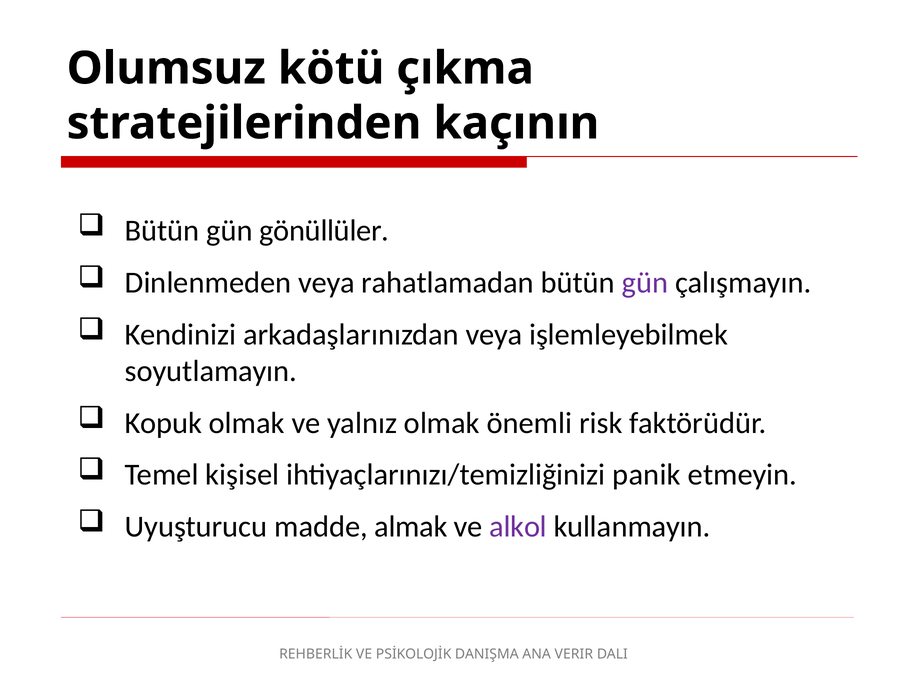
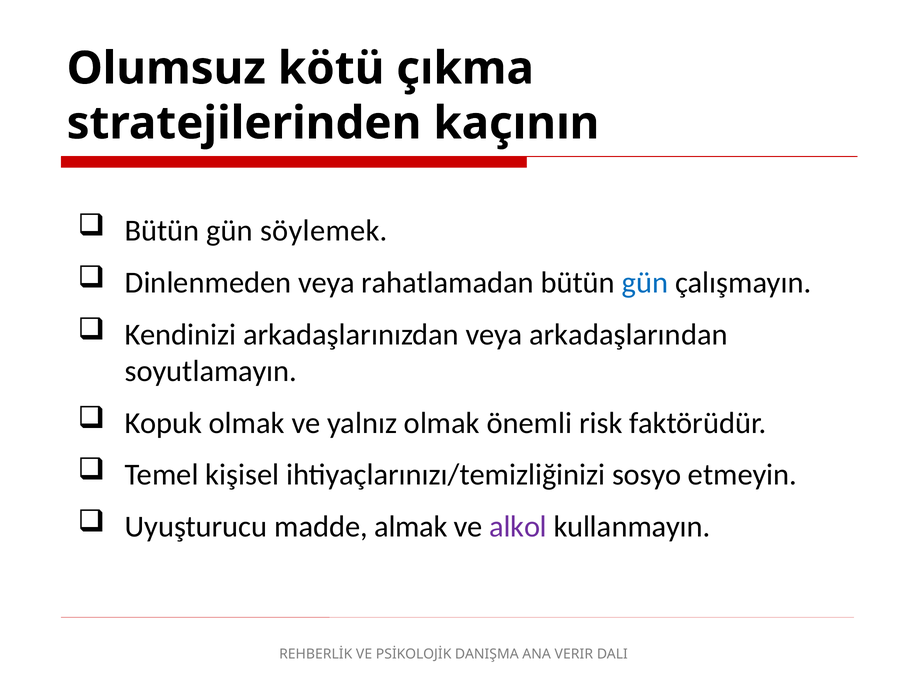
gönüllüler: gönüllüler -> söylemek (324, 231)
gün colour: purple -> blue (645, 283)
işlemleyebilmek: işlemleyebilmek -> arkadaşlarından (628, 335)
panik: panik -> sosyo (647, 475)
